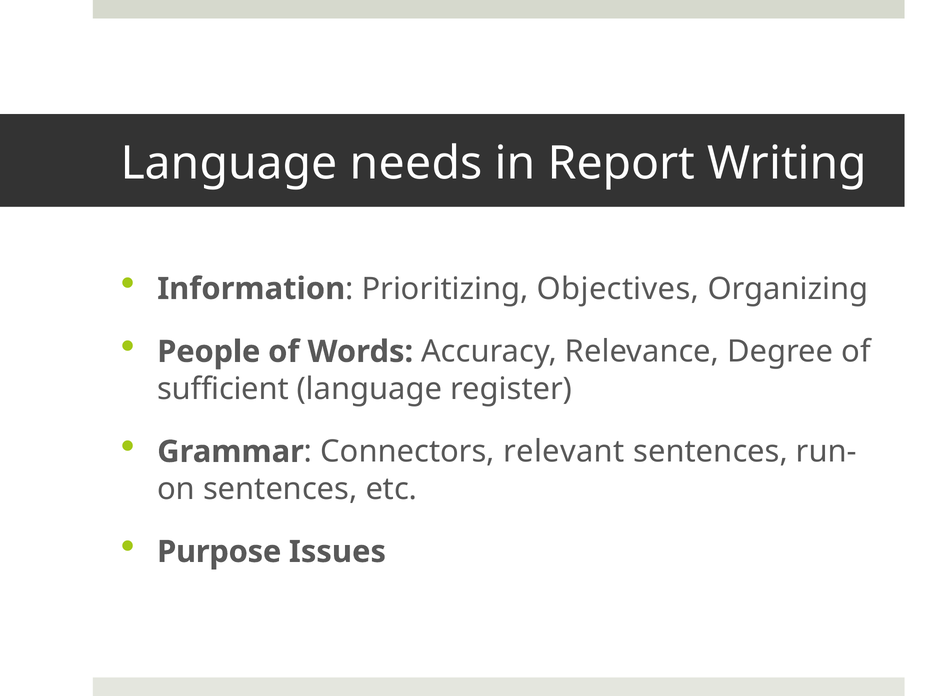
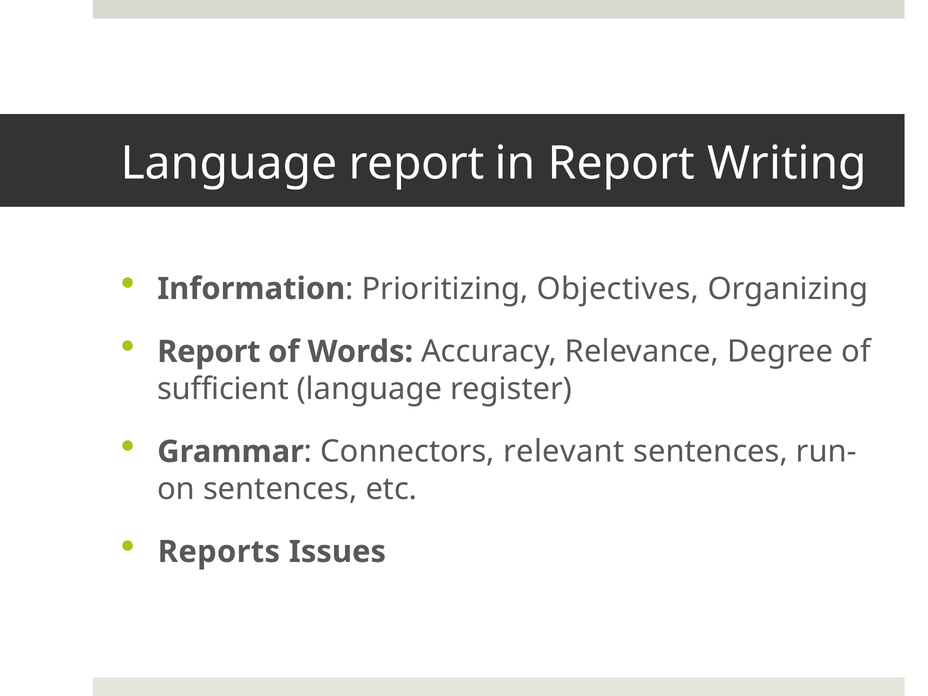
Language needs: needs -> report (416, 164)
People: People -> Report (209, 352)
Purpose: Purpose -> Reports (219, 552)
